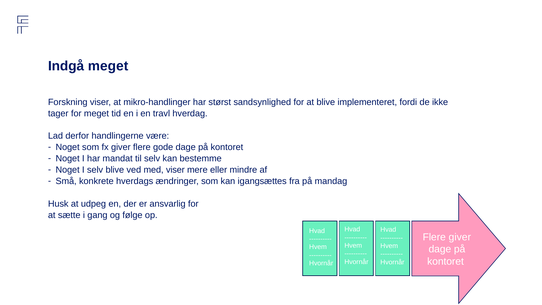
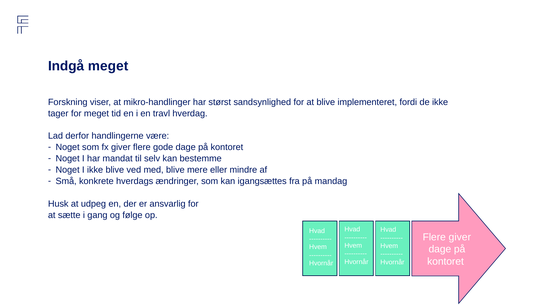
I selv: selv -> ikke (95, 170)
med viser: viser -> blive (175, 170)
